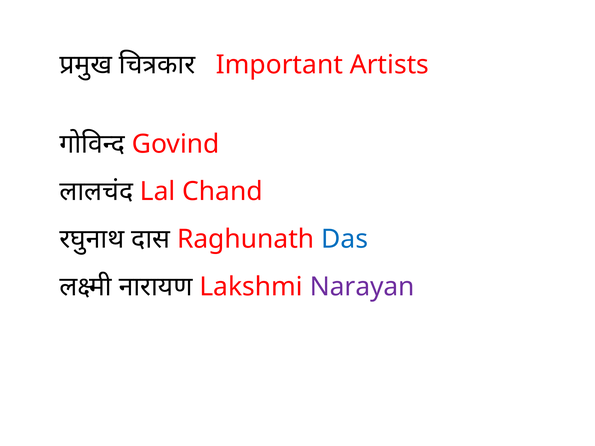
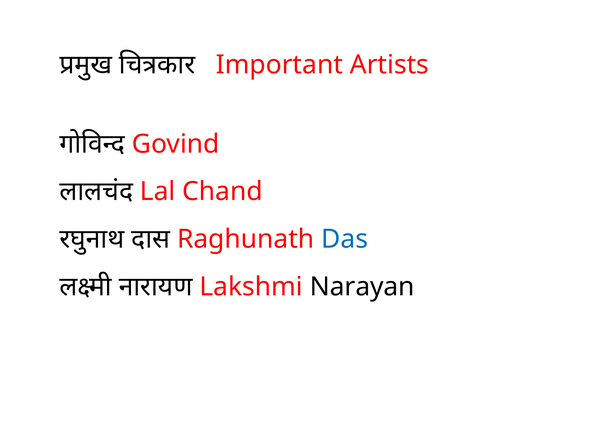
Narayan colour: purple -> black (362, 287)
